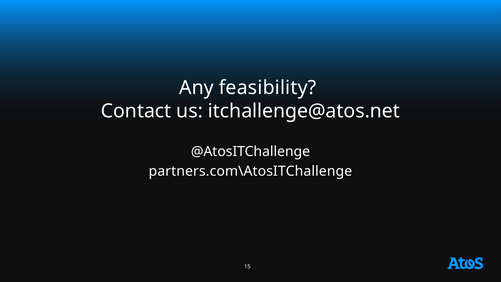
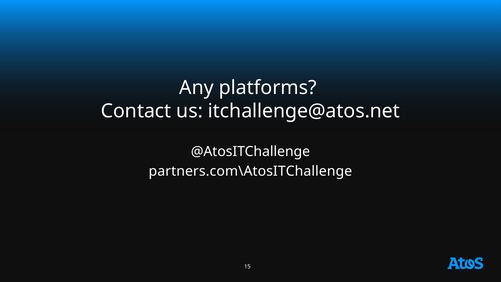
feasibility: feasibility -> platforms (268, 88)
